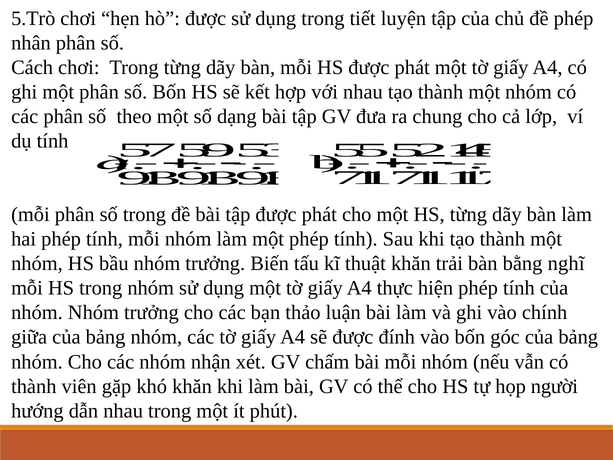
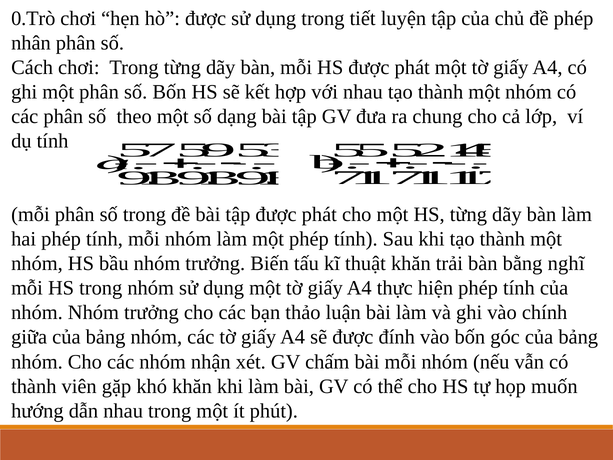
5.Trò: 5.Trò -> 0.Trò (33, 18)
người: người -> muốn (554, 386)
